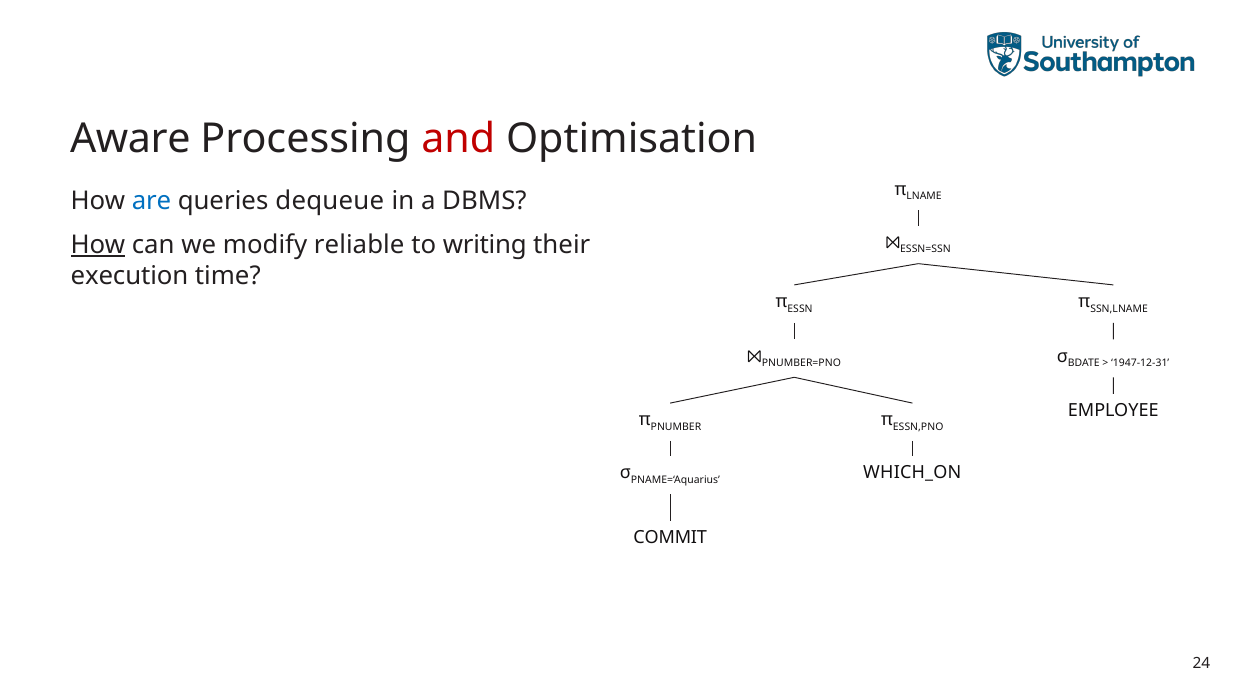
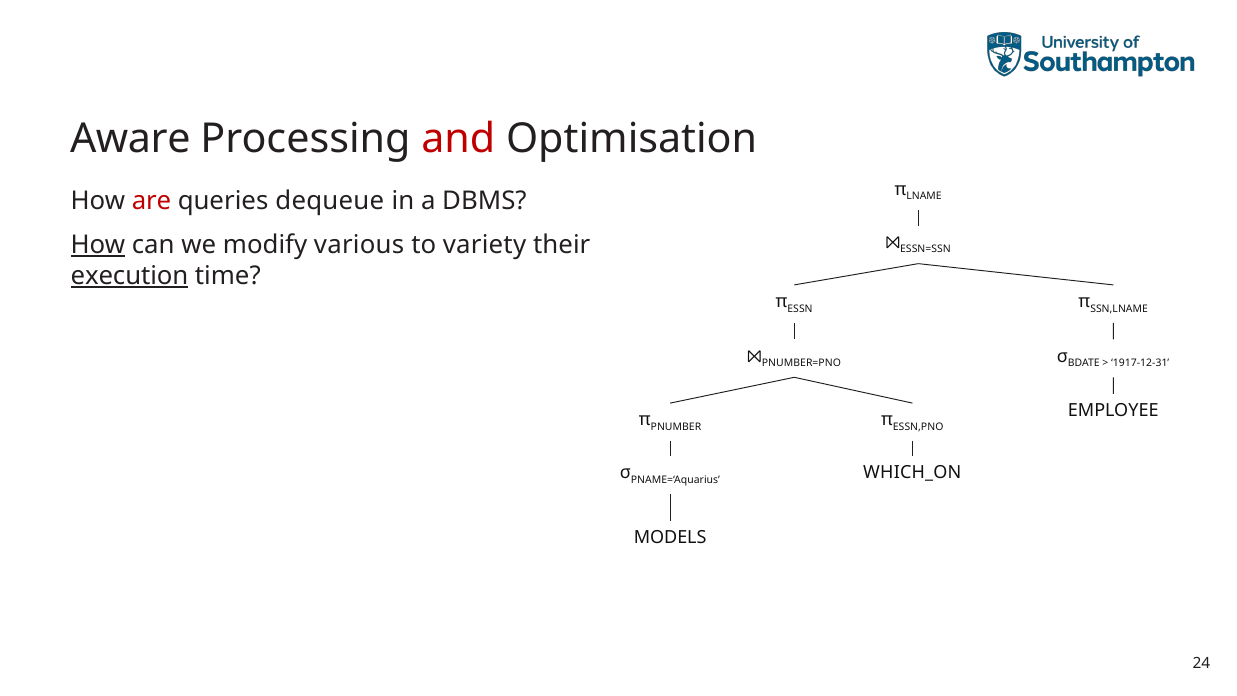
are colour: blue -> red (151, 201)
reliable: reliable -> various (359, 245)
writing: writing -> variety (485, 245)
execution underline: none -> present (129, 276)
1947-12-31: 1947-12-31 -> 1917-12-31 (1140, 363)
COMMIT: COMMIT -> MODELS (670, 538)
